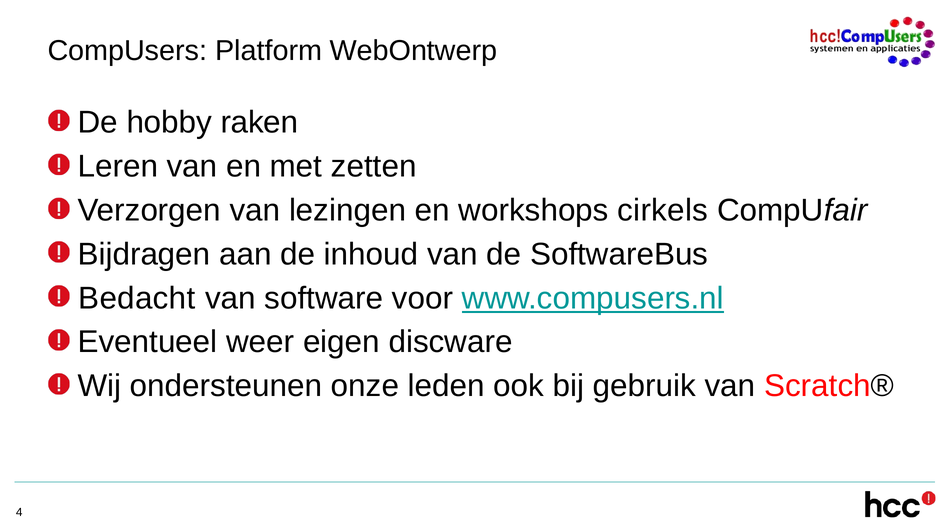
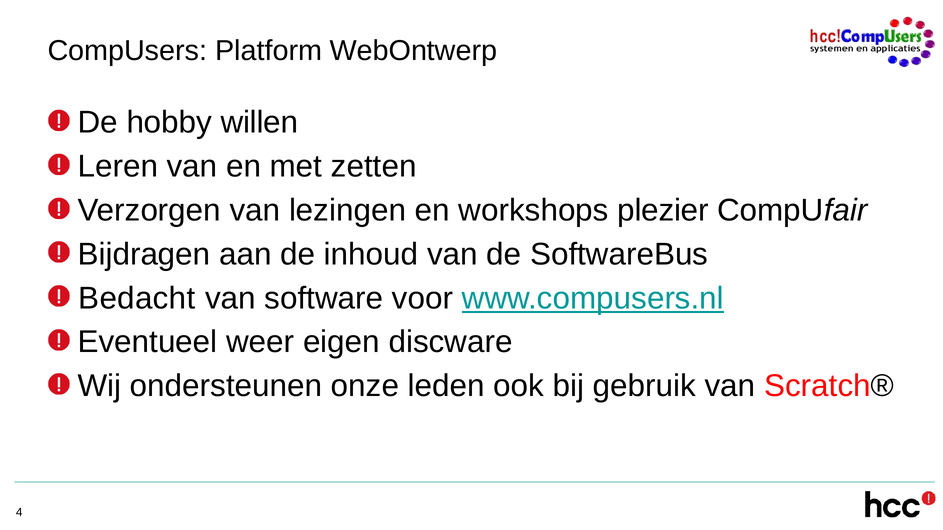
raken: raken -> willen (259, 122)
cirkels: cirkels -> plezier (663, 210)
